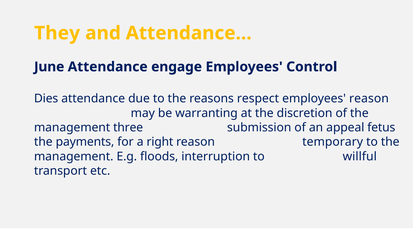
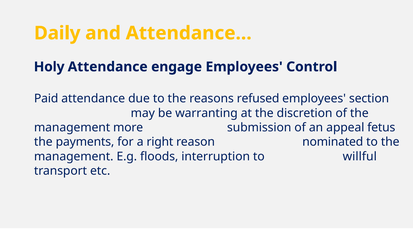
They: They -> Daily (57, 33)
June: June -> Holy (49, 67)
Dies: Dies -> Paid (46, 99)
respect: respect -> refused (258, 99)
employees reason: reason -> section (369, 99)
three: three -> more (128, 128)
temporary: temporary -> nominated (333, 142)
